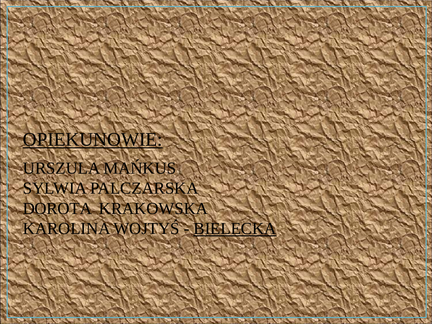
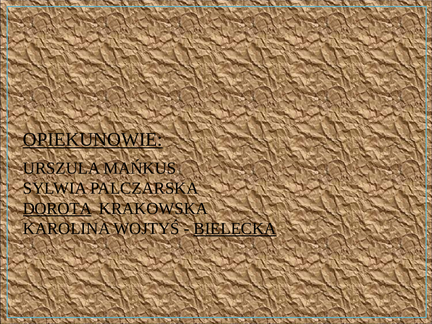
DOROTA underline: none -> present (57, 209)
